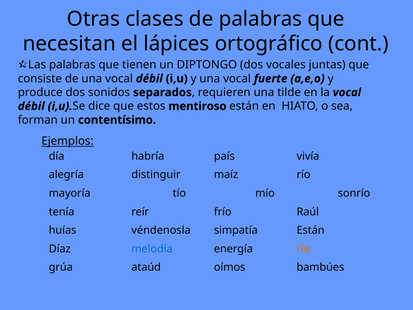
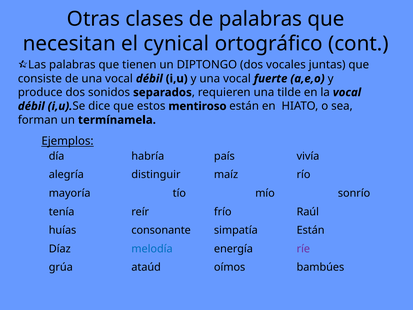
lápices: lápices -> cynical (176, 44)
contentísimo: contentísimo -> termínamela (117, 120)
véndenosla: véndenosla -> consonante (161, 230)
ríe colour: orange -> purple (303, 249)
